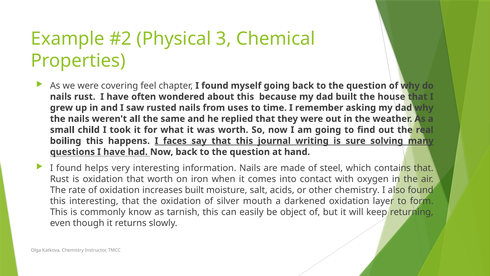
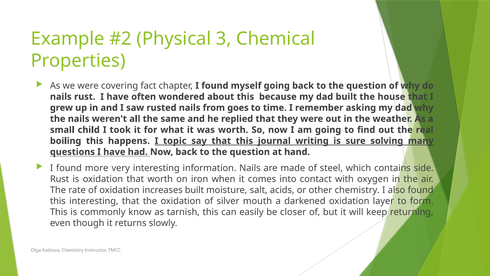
feel: feel -> fact (148, 86)
uses: uses -> goes (238, 108)
faces: faces -> topic (175, 141)
helps: helps -> more (97, 168)
contains that: that -> side (424, 168)
object: object -> closer (293, 212)
